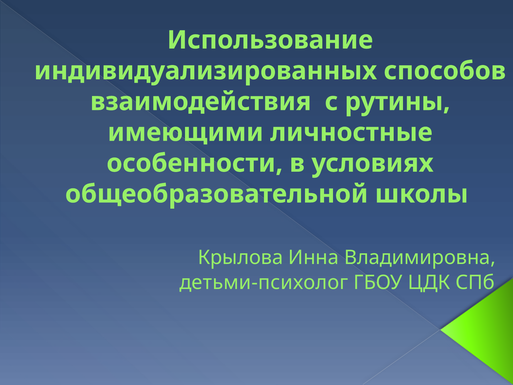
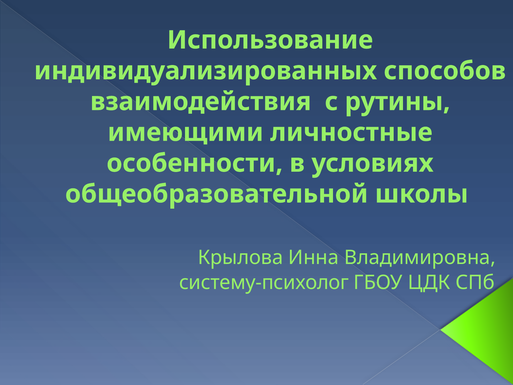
детьми-психолог: детьми-психолог -> систему-психолог (264, 282)
